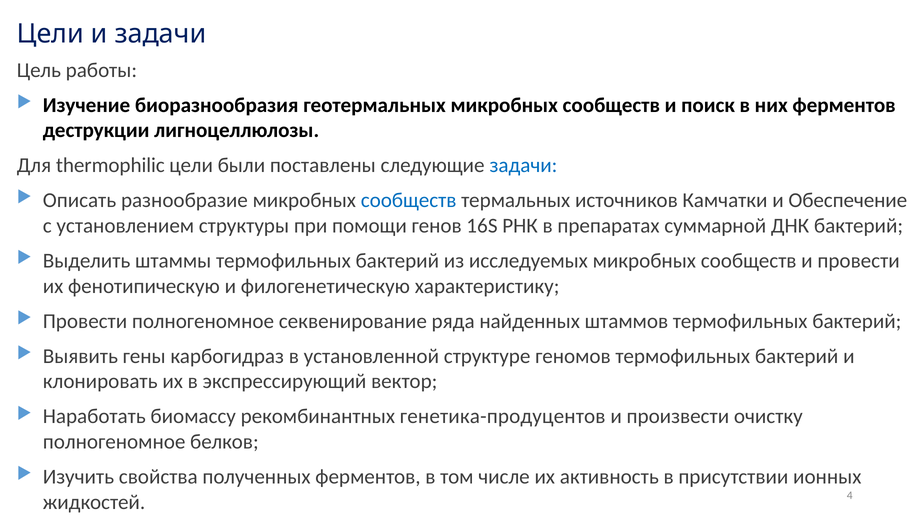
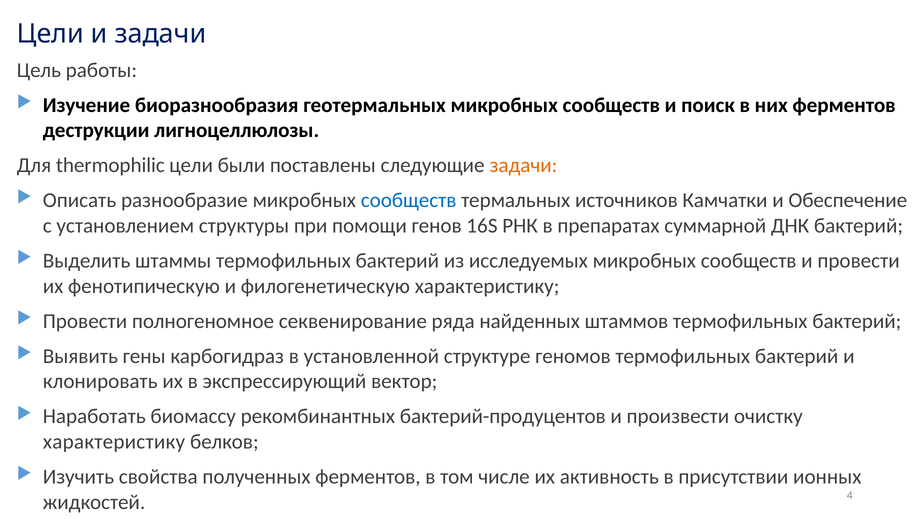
задачи colour: blue -> orange (523, 166)
генетика-продуцентов: генетика-продуцентов -> бактерий-продуцентов (503, 417)
полногеномное: полногеномное -> характеристику (114, 442)
